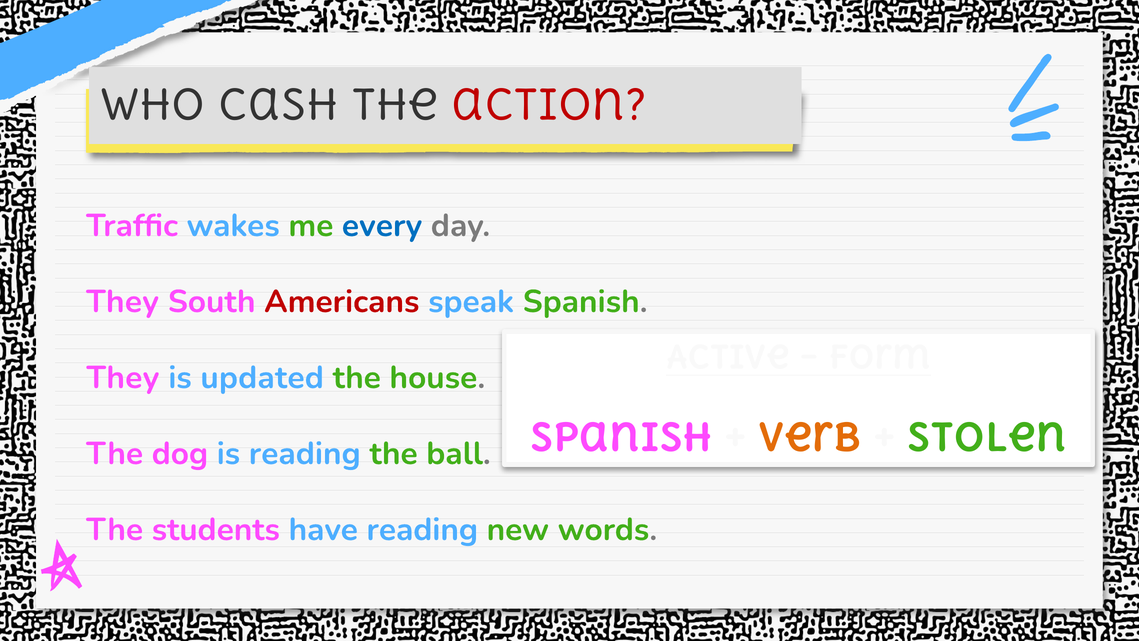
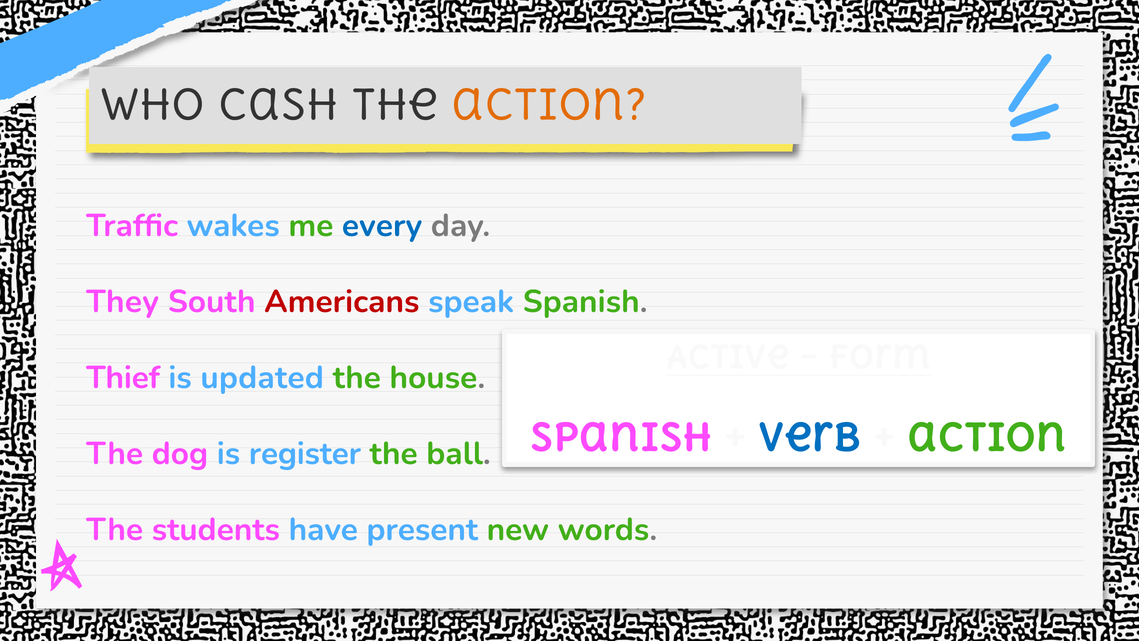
action colour: red -> orange (549, 106)
They: They -> Thief (123, 377)
verb colour: orange -> blue (810, 439)
stolen: stolen -> action (987, 439)
is reading: reading -> register (305, 453)
have reading: reading -> present (422, 529)
